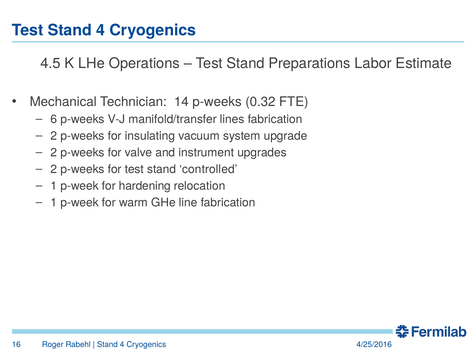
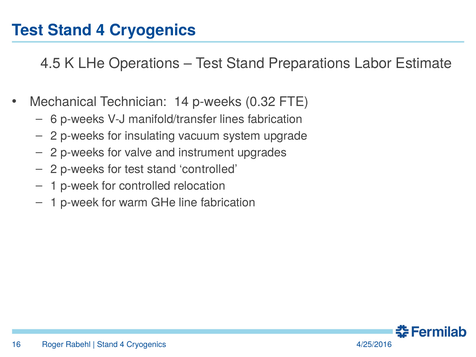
for hardening: hardening -> controlled (145, 186)
